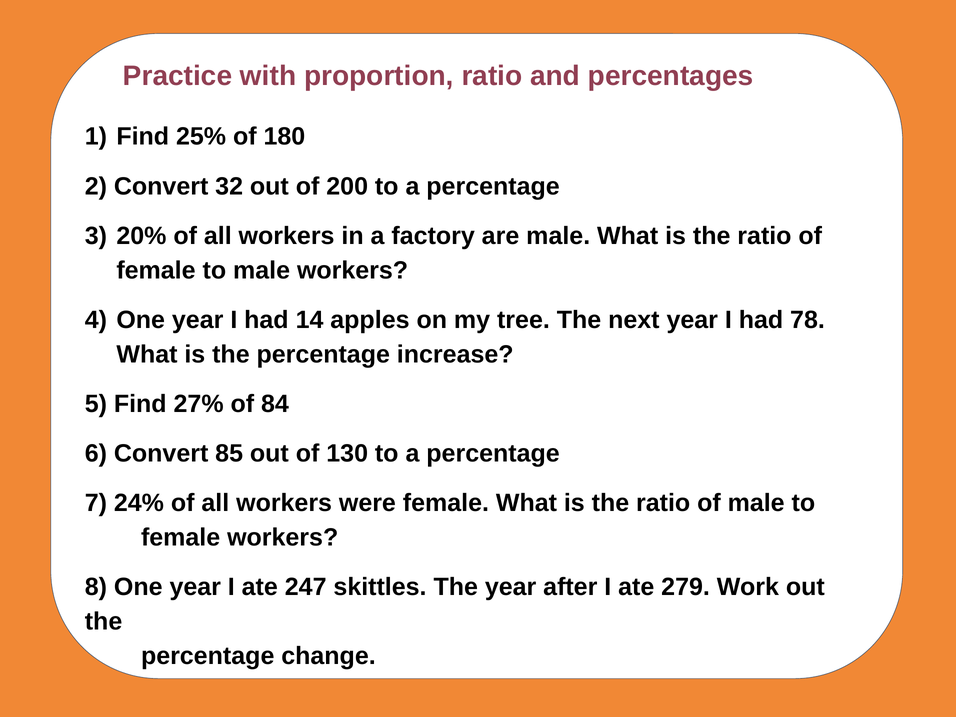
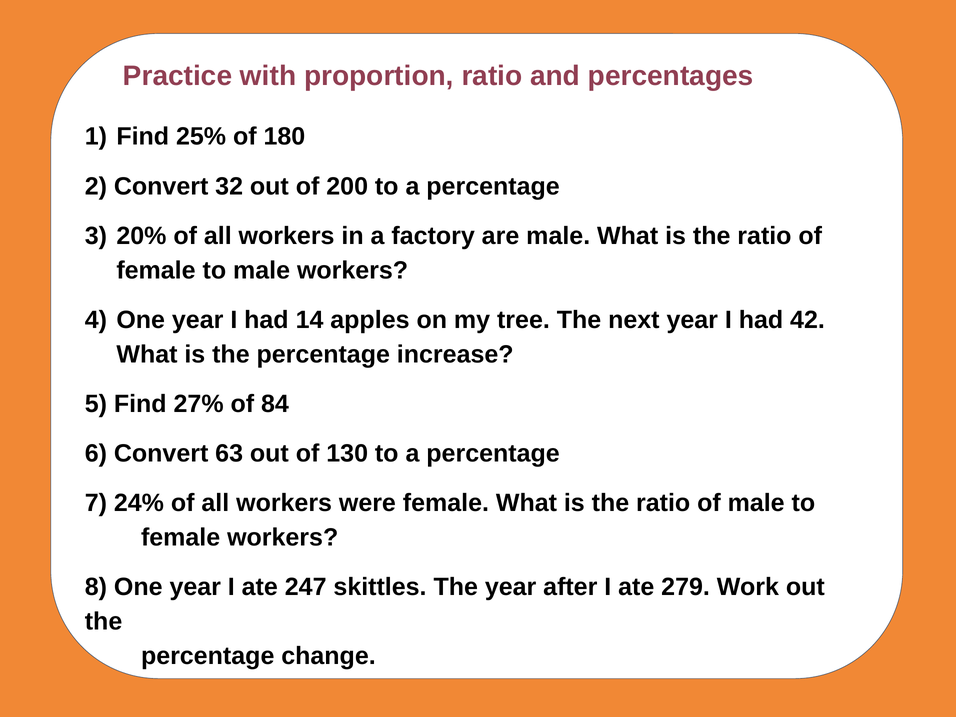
78: 78 -> 42 (807, 320)
85: 85 -> 63 (229, 454)
